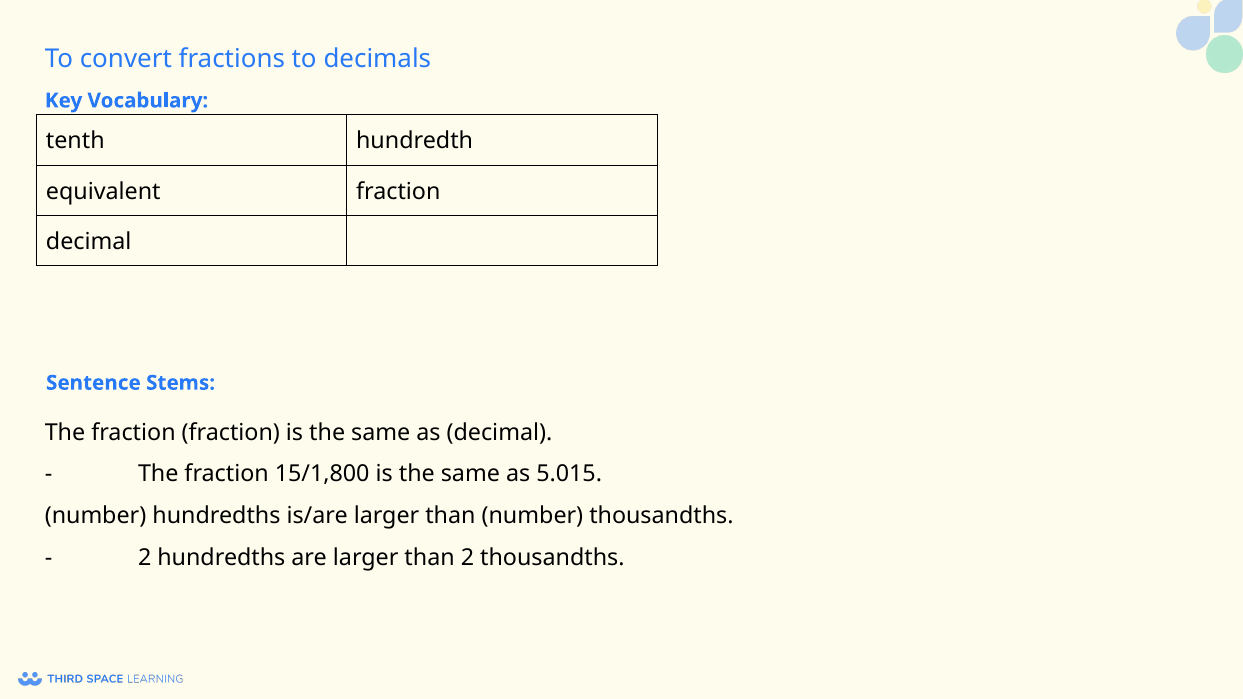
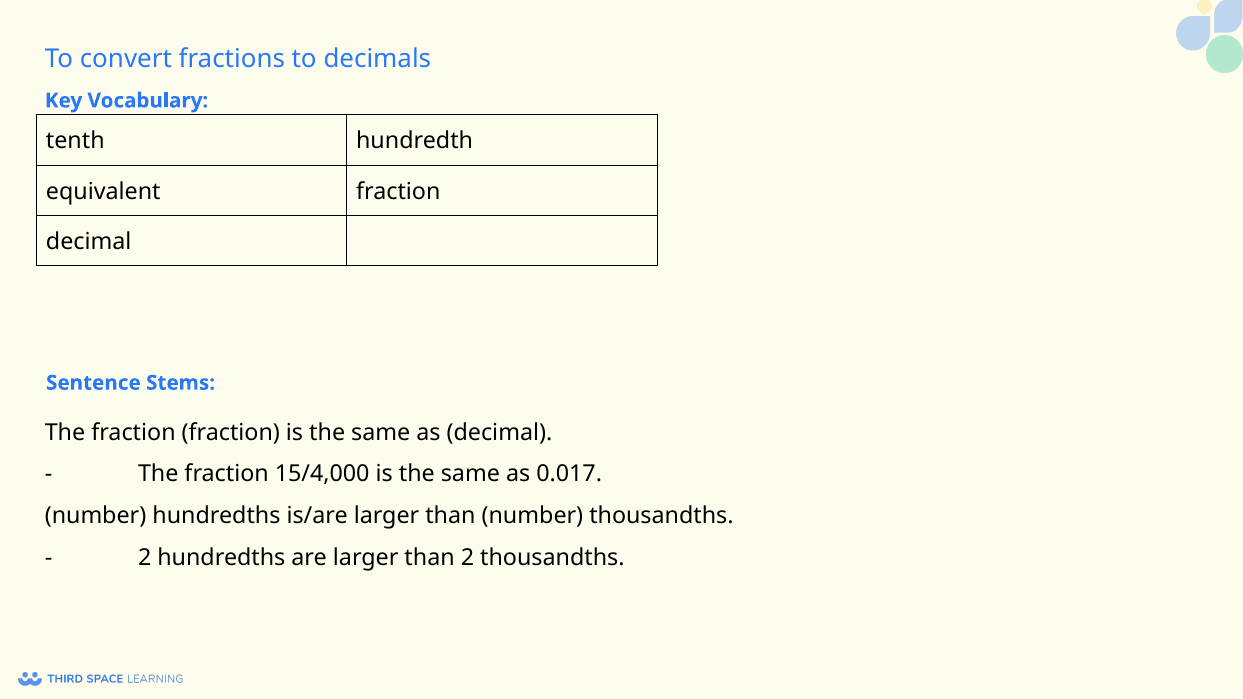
15/1,800: 15/1,800 -> 15/4,000 (322, 474)
5.015: 5.015 -> 0.017 (569, 474)
